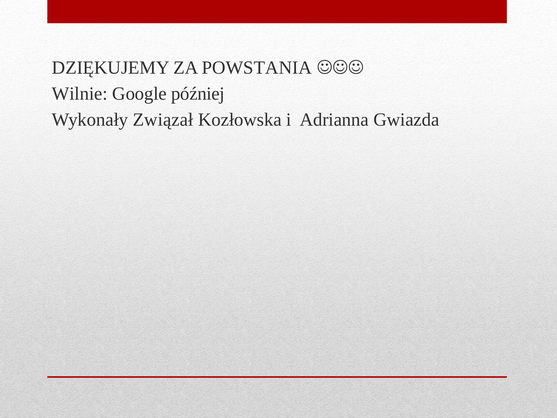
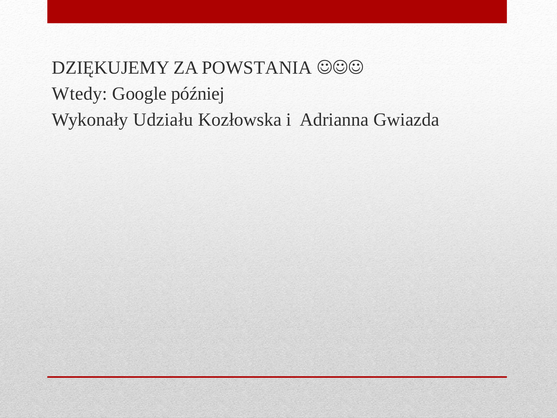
Wilnie: Wilnie -> Wtedy (80, 94)
Związał: Związał -> Udziału (163, 120)
